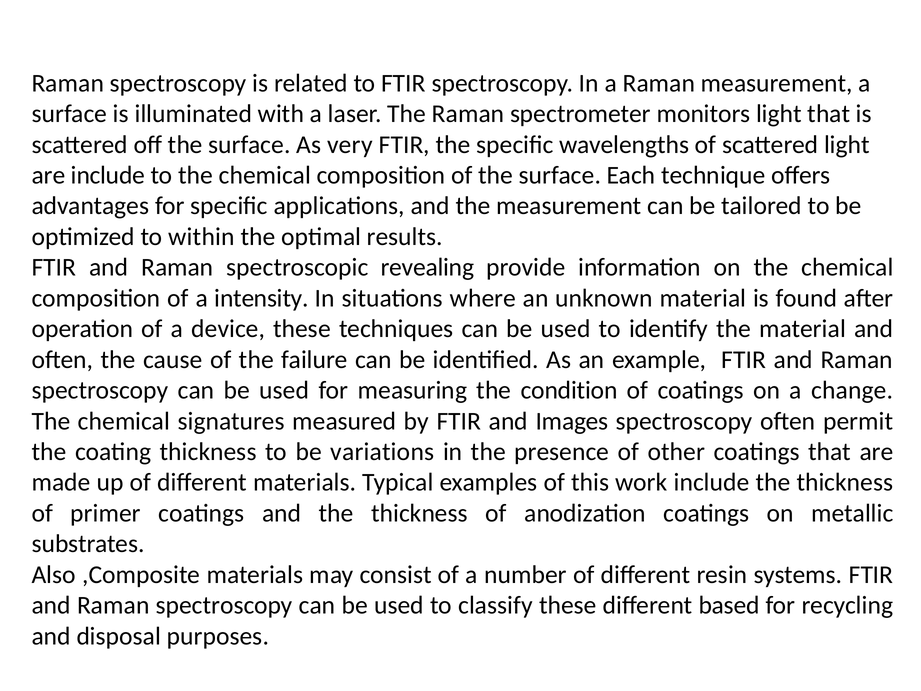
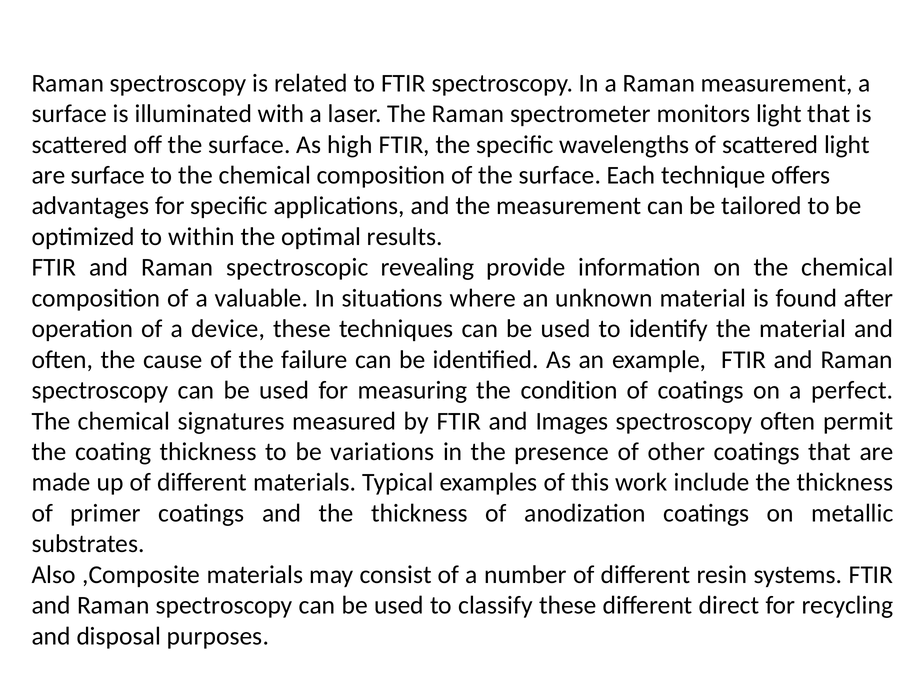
very: very -> high (350, 145)
are include: include -> surface (108, 175)
intensity: intensity -> valuable (261, 298)
change: change -> perfect (852, 390)
based: based -> direct (729, 605)
